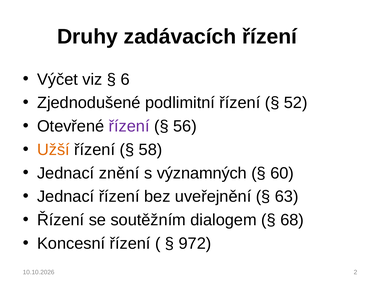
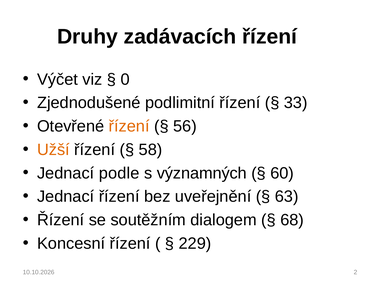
6: 6 -> 0 (125, 79)
52: 52 -> 33 (296, 103)
řízení colour: purple -> orange (129, 126)
znění: znění -> podle (119, 173)
972: 972 -> 229 (195, 243)
